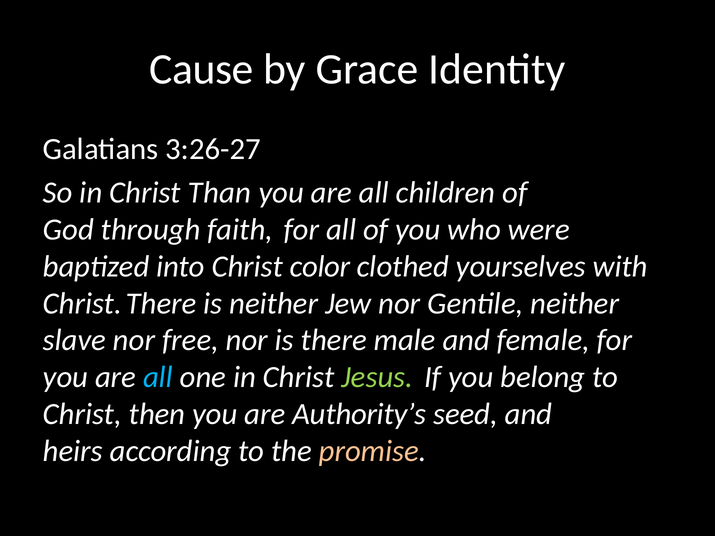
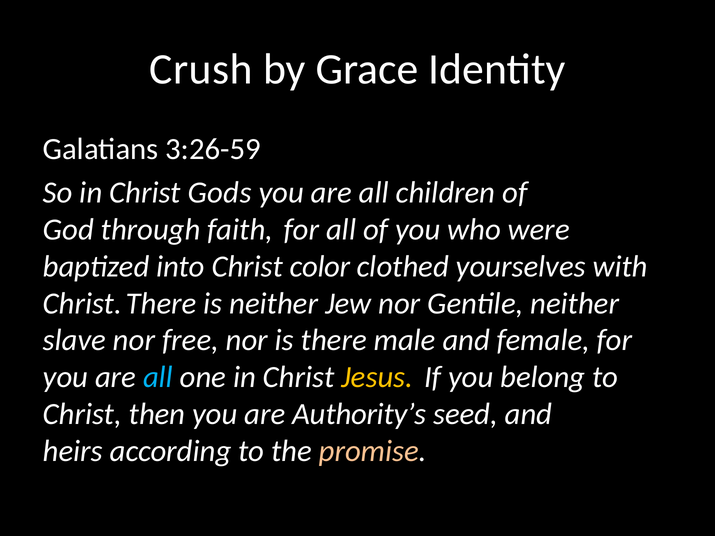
Cause: Cause -> Crush (201, 69)
3:26-27: 3:26-27 -> 3:26-59 (213, 149)
Than: Than -> Gods (220, 193)
Jesus colour: light green -> yellow (377, 377)
